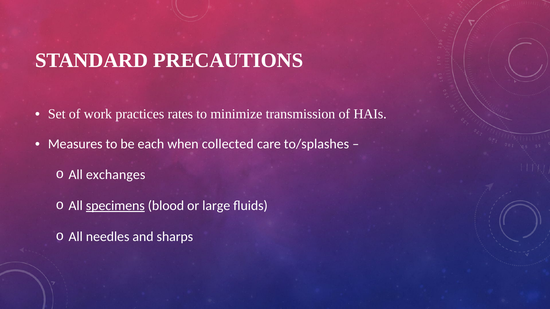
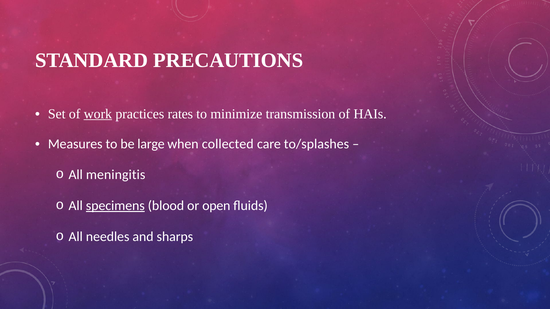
work underline: none -> present (98, 114)
each: each -> large (151, 144)
exchanges: exchanges -> meningitis (116, 175)
large: large -> open (216, 206)
